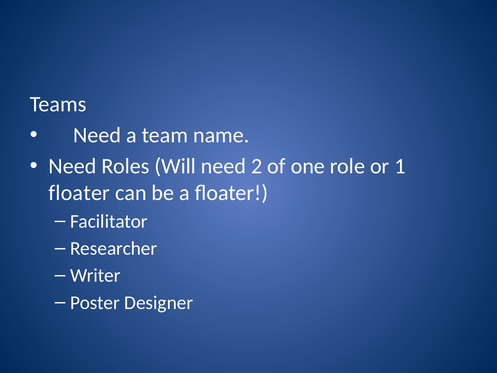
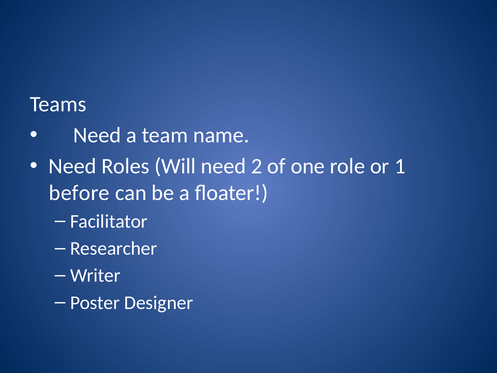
floater: floater -> before (79, 193)
